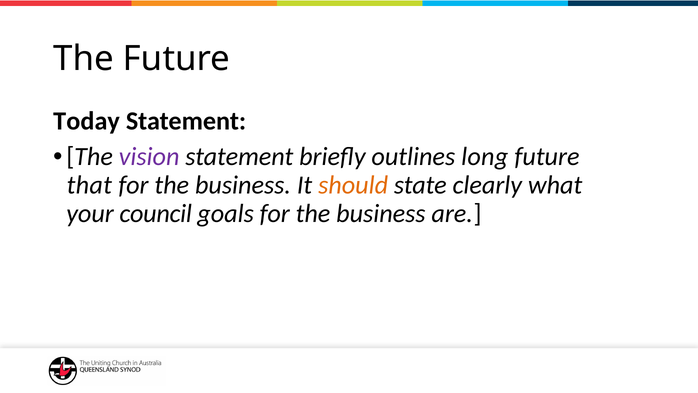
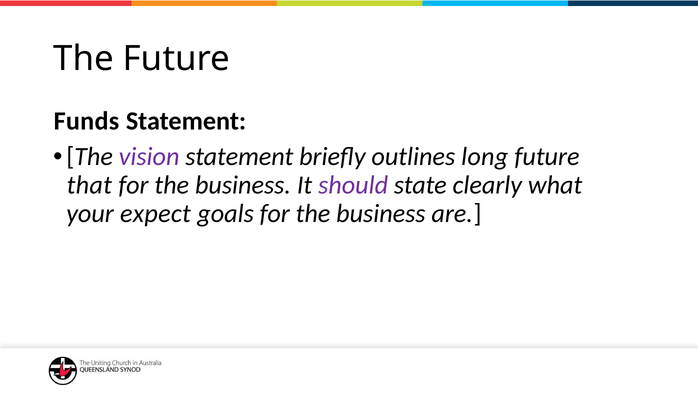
Today: Today -> Funds (86, 121)
should colour: orange -> purple (353, 185)
council: council -> expect (155, 213)
